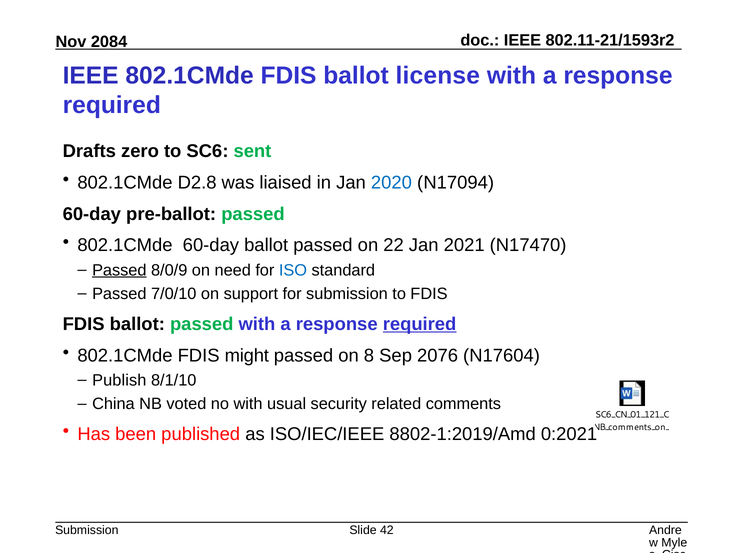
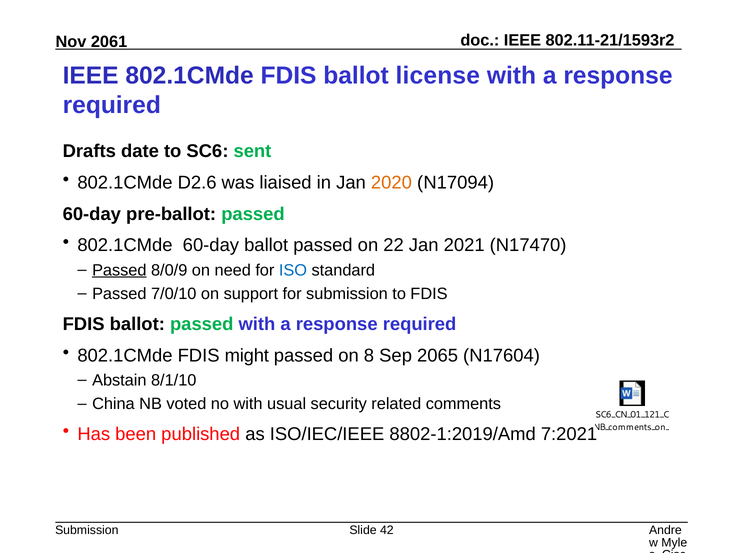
2084: 2084 -> 2061 (109, 42)
zero: zero -> date (140, 151)
D2.8: D2.8 -> D2.6 (197, 183)
2020 colour: blue -> orange (391, 183)
required underline: present -> none (420, 324)
2076: 2076 -> 2065 (438, 355)
Publish: Publish -> Abstain (119, 380)
0:2021: 0:2021 -> 7:2021 (569, 434)
